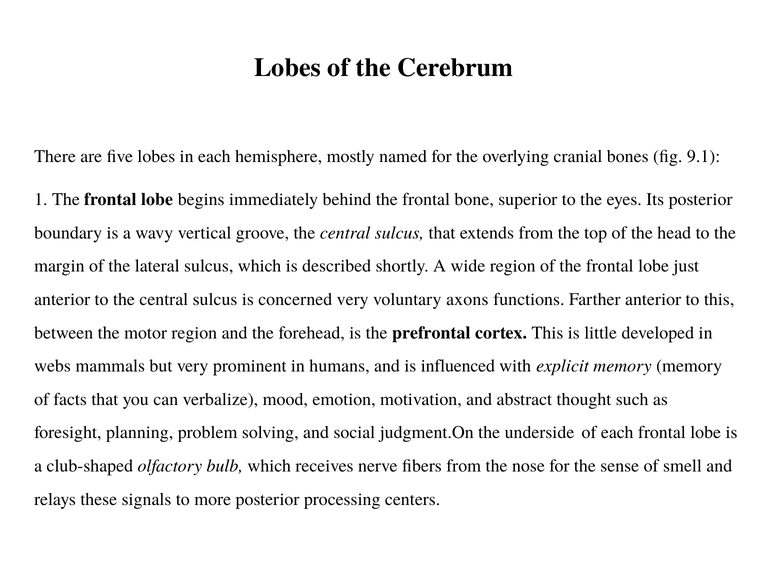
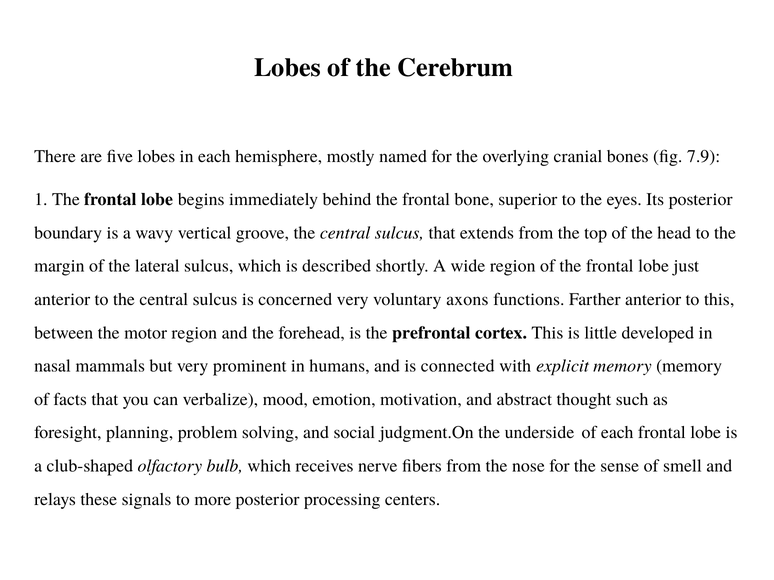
9.1: 9.1 -> 7.9 (704, 157)
webs: webs -> nasal (53, 366)
influenced: influenced -> connected (458, 366)
